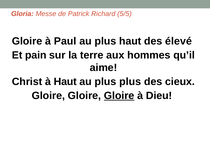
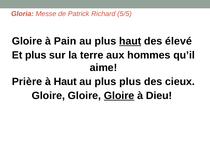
Paul: Paul -> Pain (65, 41)
haut underline: none -> present (130, 41)
Et pain: pain -> plus (36, 55)
Christ: Christ -> Prière (27, 82)
